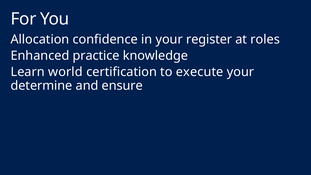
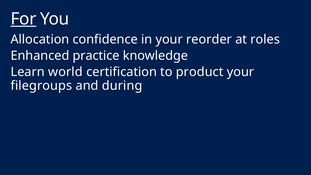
For underline: none -> present (24, 19)
register: register -> reorder (209, 39)
execute: execute -> product (200, 72)
determine: determine -> filegroups (41, 86)
ensure: ensure -> during (122, 86)
